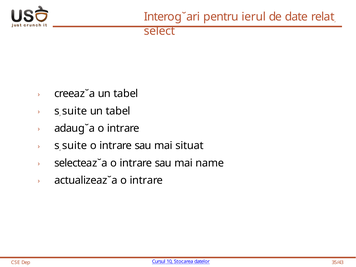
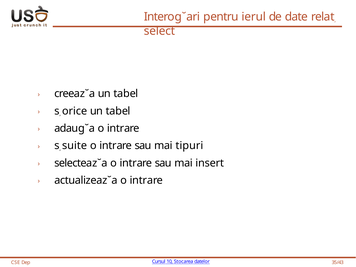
suite: suite -> orice (75, 111)
situat: situat -> tipuri (189, 146)
name: name -> insert (210, 163)
